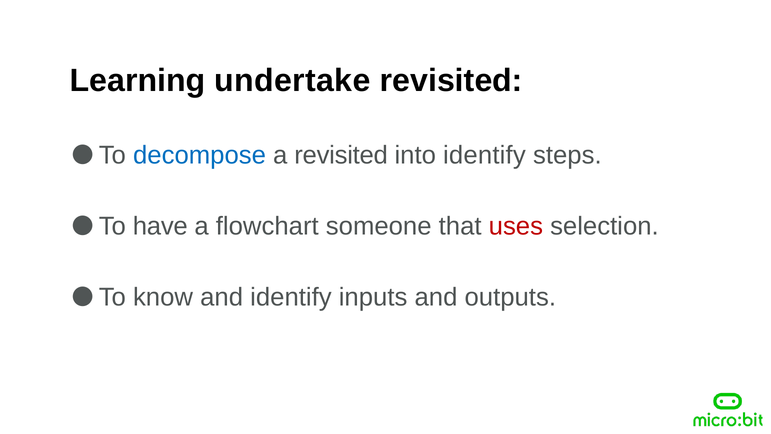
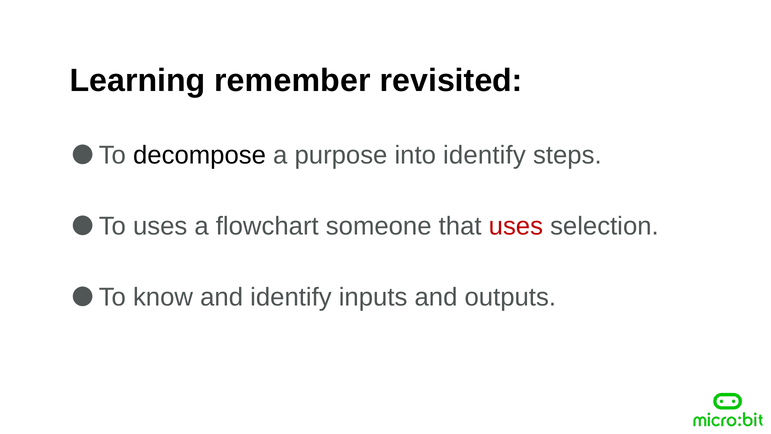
undertake: undertake -> remember (292, 81)
decompose colour: blue -> black (200, 155)
a revisited: revisited -> purpose (341, 155)
To have: have -> uses (160, 226)
